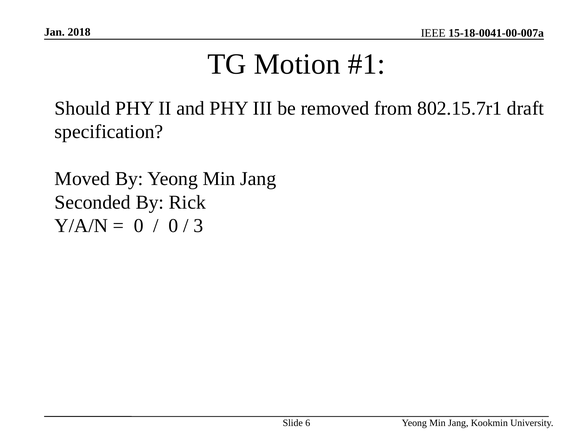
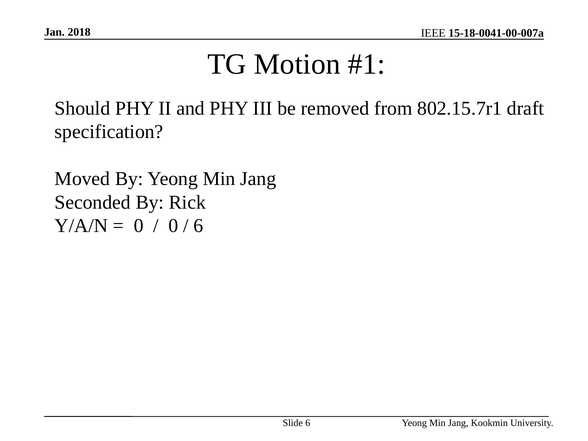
3: 3 -> 6 (198, 226)
